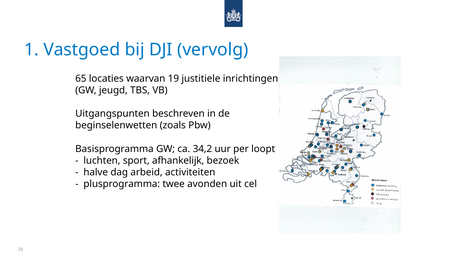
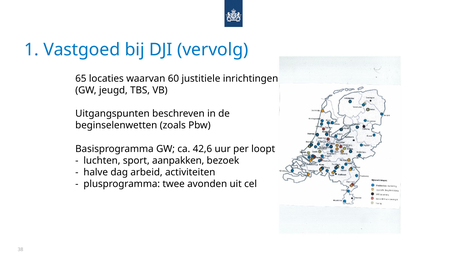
19: 19 -> 60 (173, 79)
34,2: 34,2 -> 42,6 (202, 149)
afhankelijk: afhankelijk -> aanpakken (178, 160)
